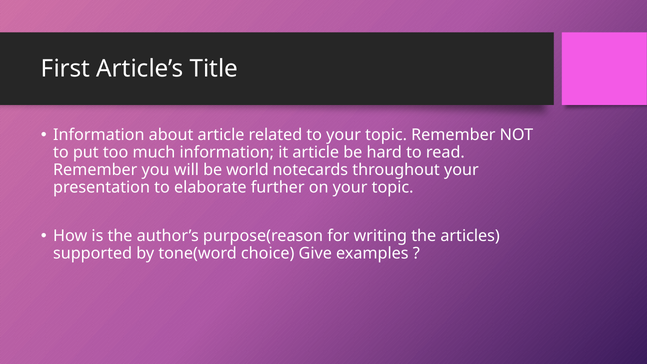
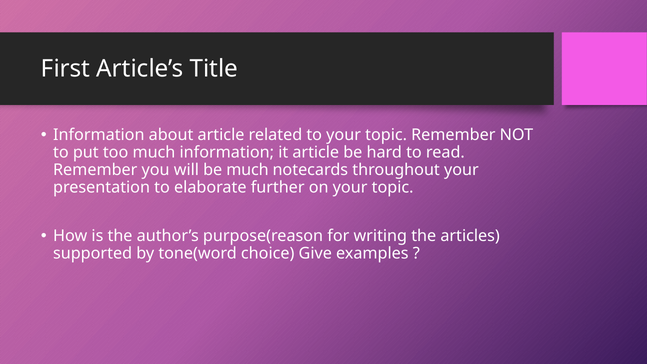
be world: world -> much (247, 170)
